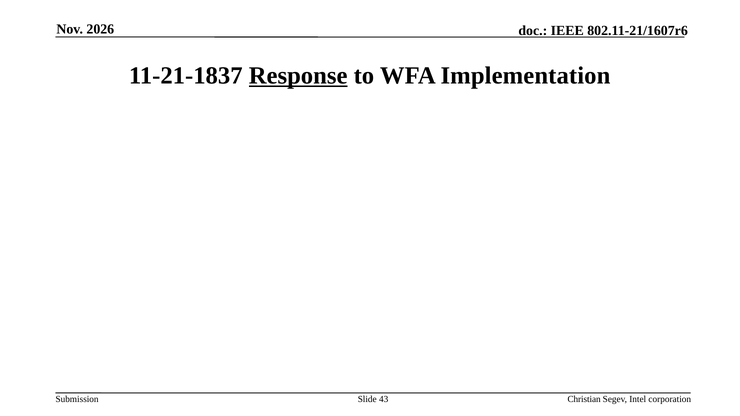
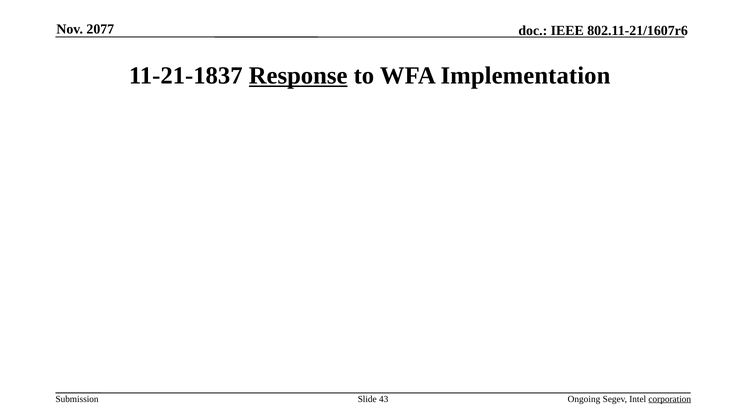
2026: 2026 -> 2077 (100, 29)
Christian: Christian -> Ongoing (584, 399)
corporation underline: none -> present (670, 399)
